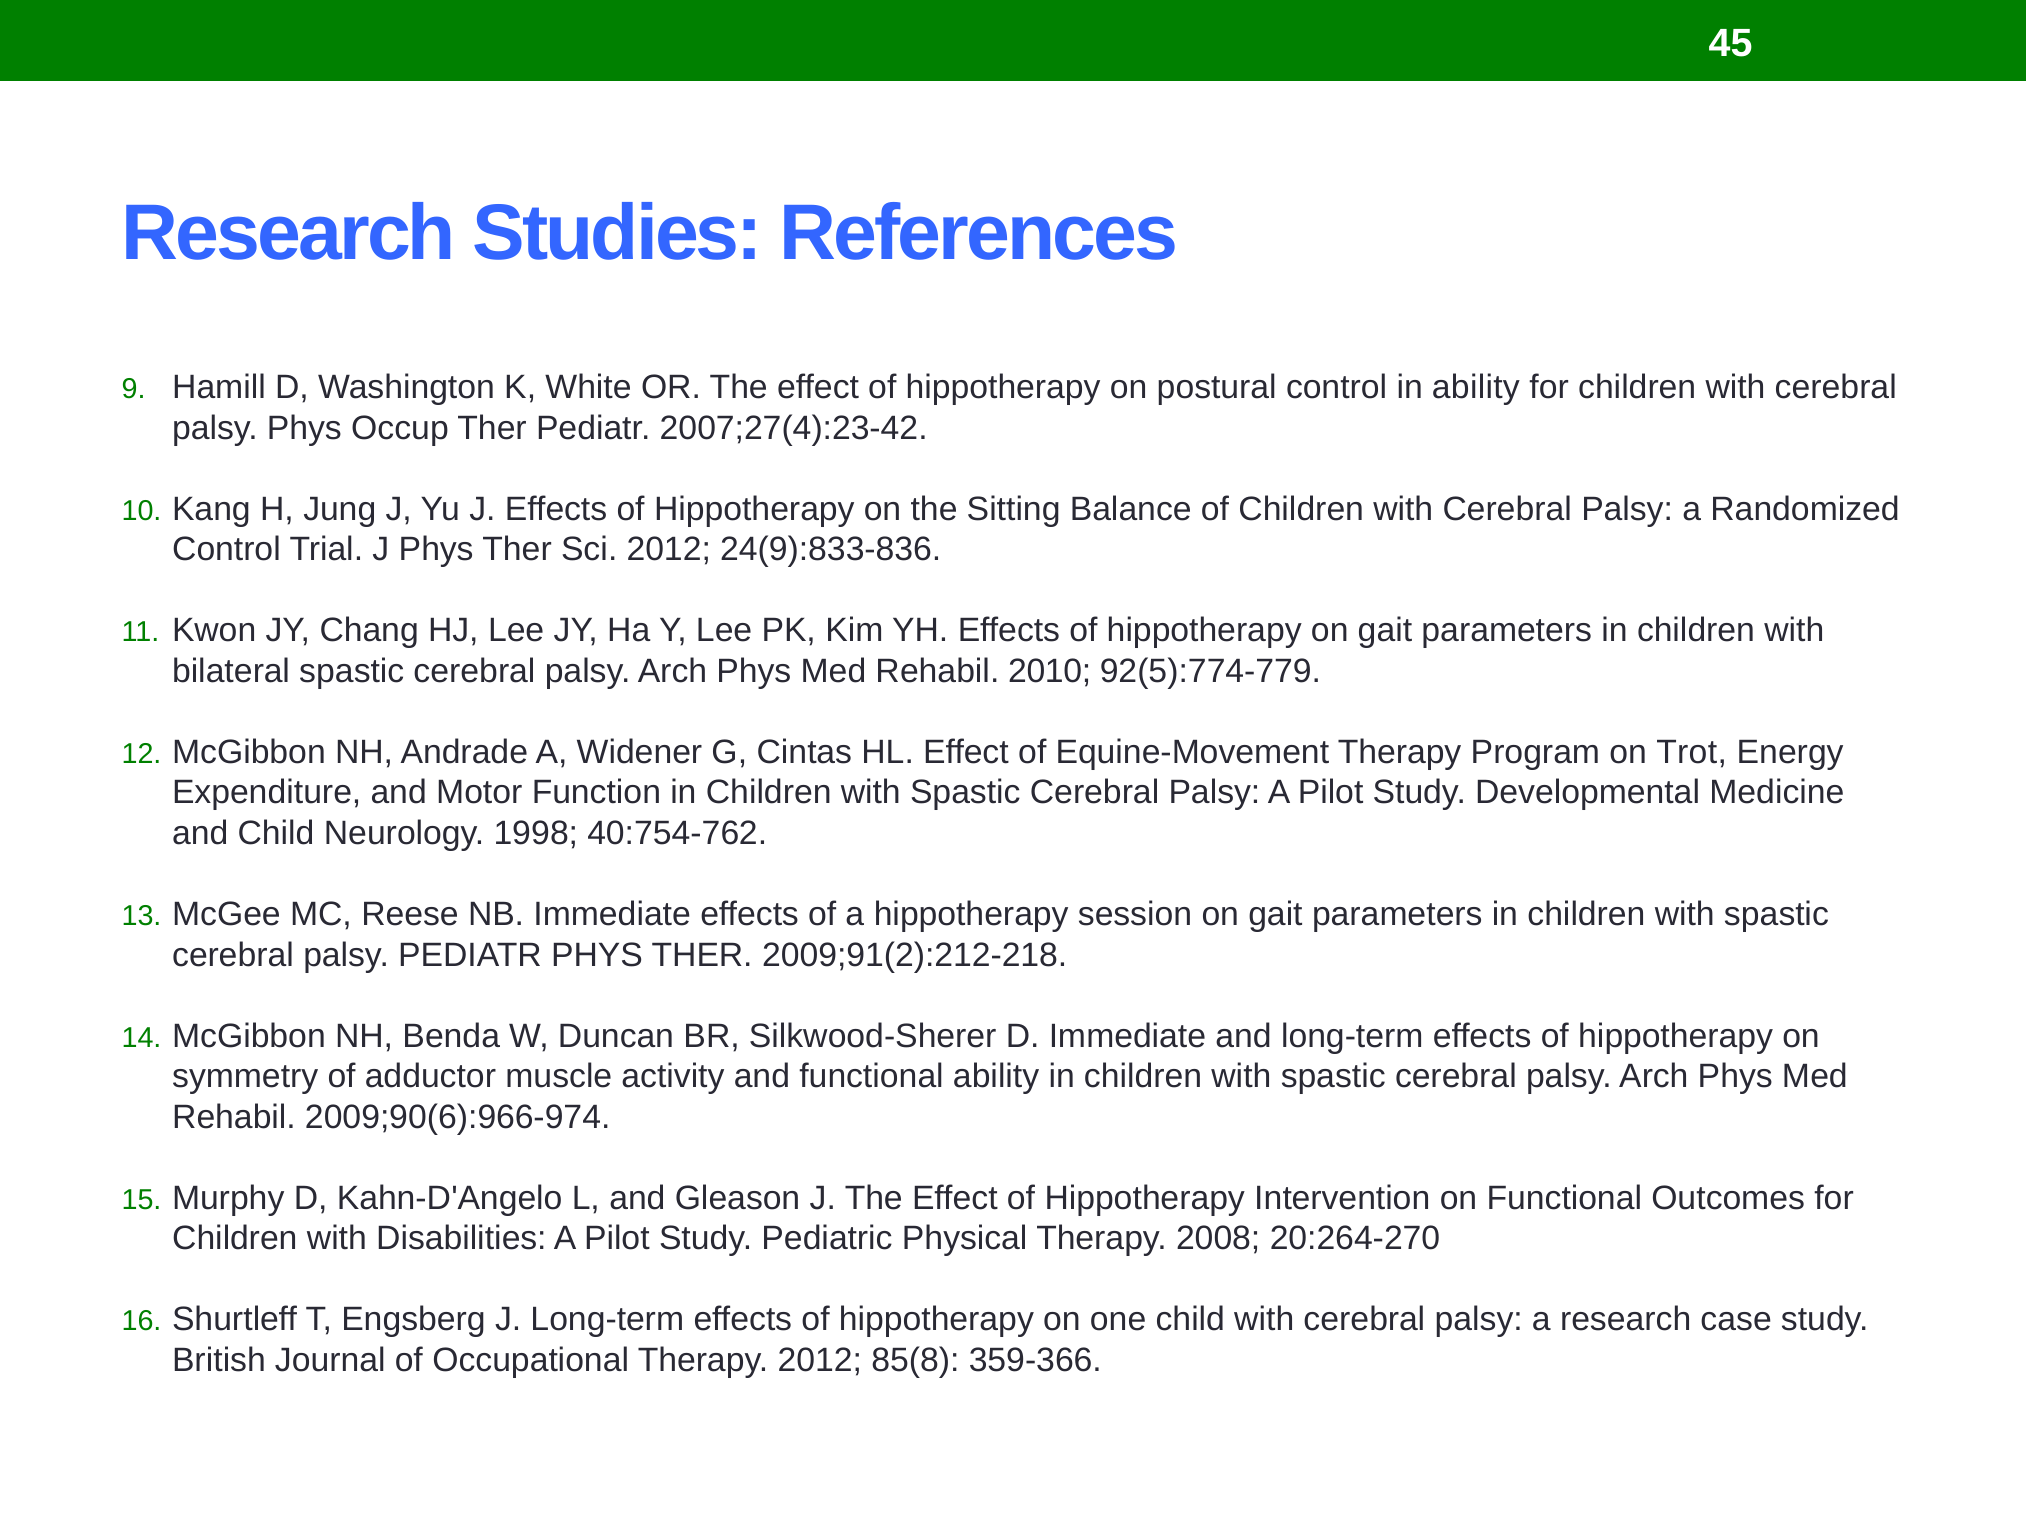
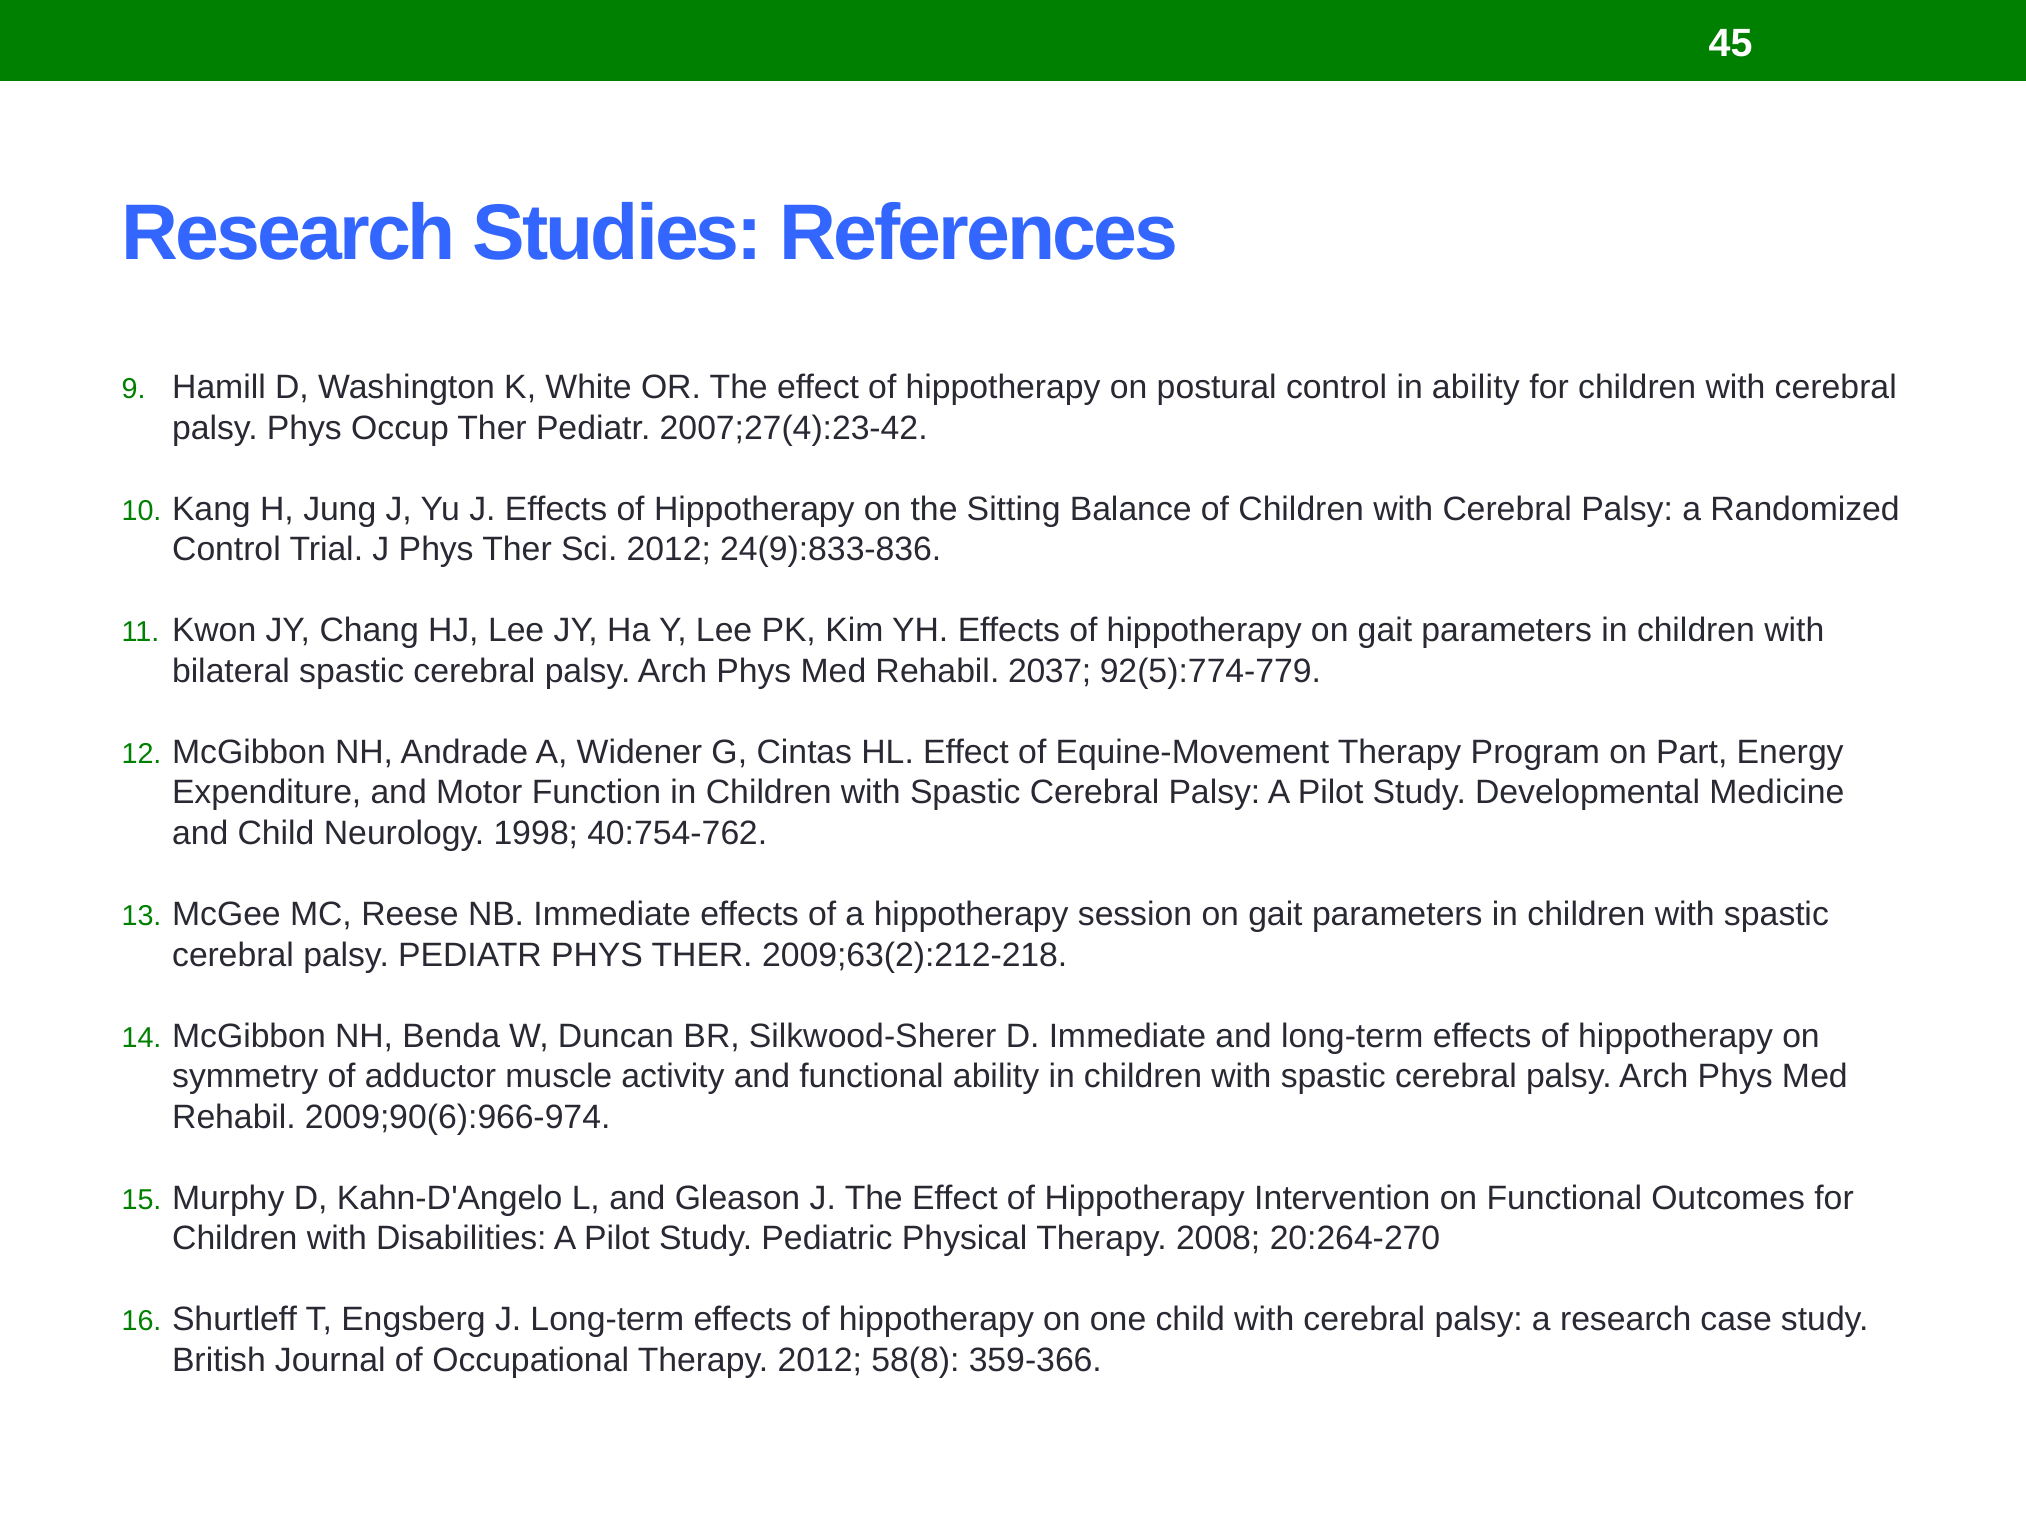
2010: 2010 -> 2037 (1050, 671)
Trot: Trot -> Part (1692, 752)
2009;91(2):212-218: 2009;91(2):212-218 -> 2009;63(2):212-218 (915, 955)
85(8: 85(8 -> 58(8 (915, 1360)
